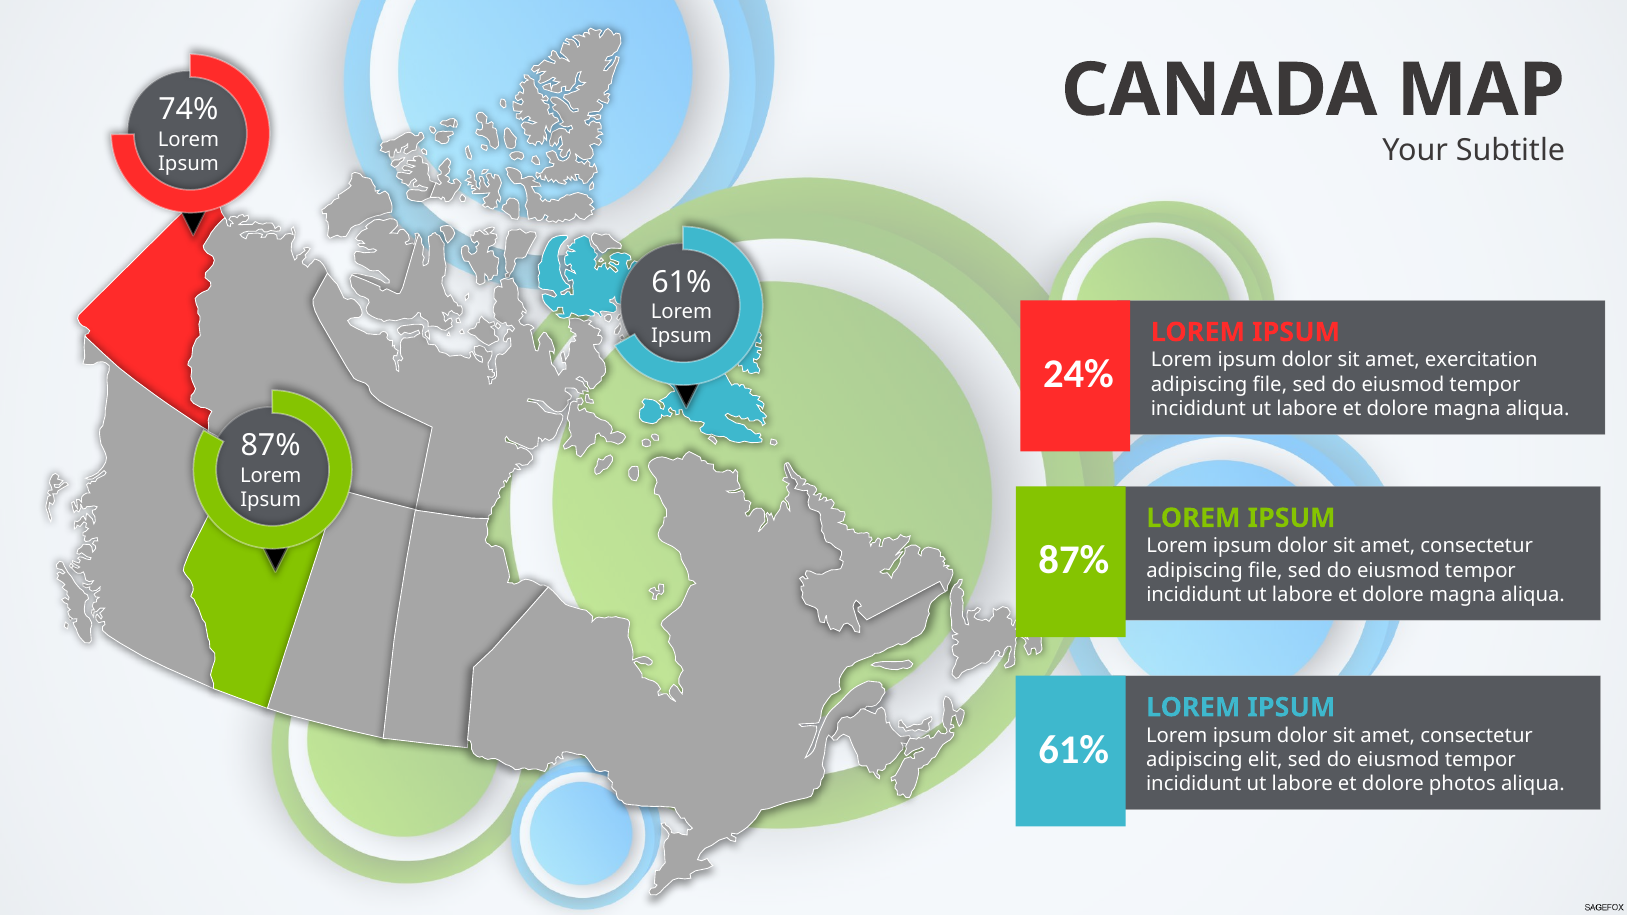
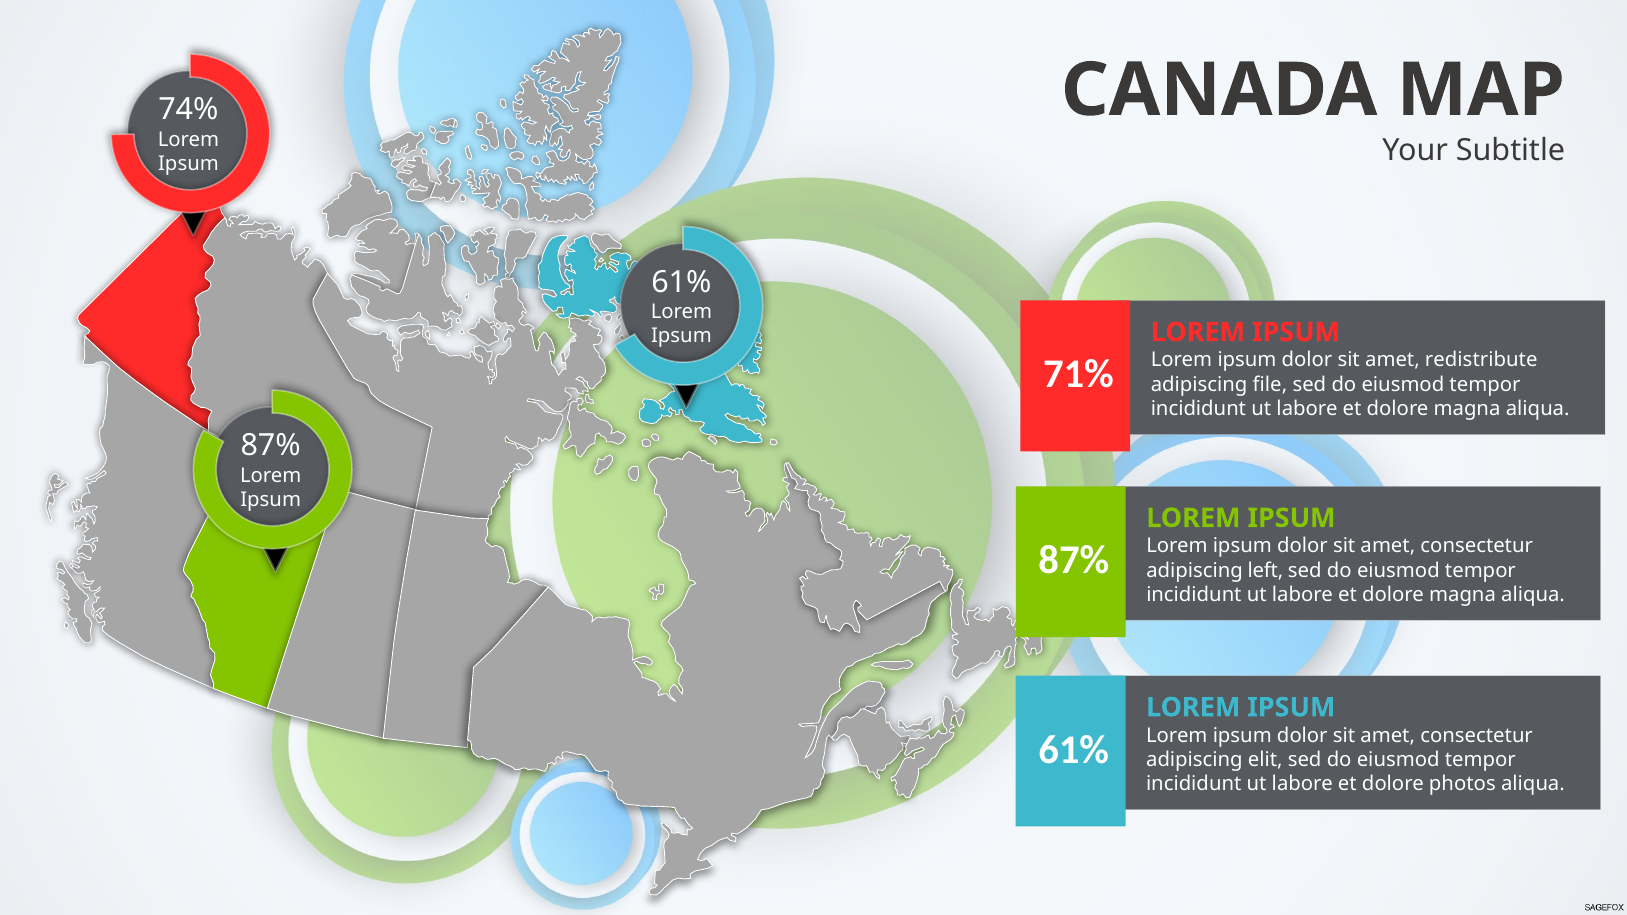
exercitation: exercitation -> redistribute (1481, 360)
24%: 24% -> 71% (1078, 375)
file: file -> left (1265, 571)
